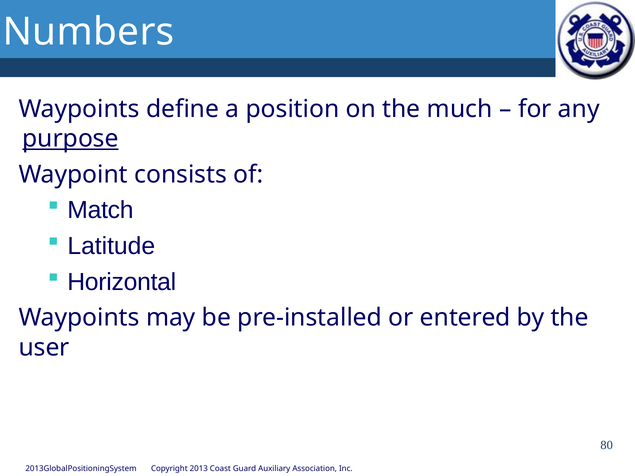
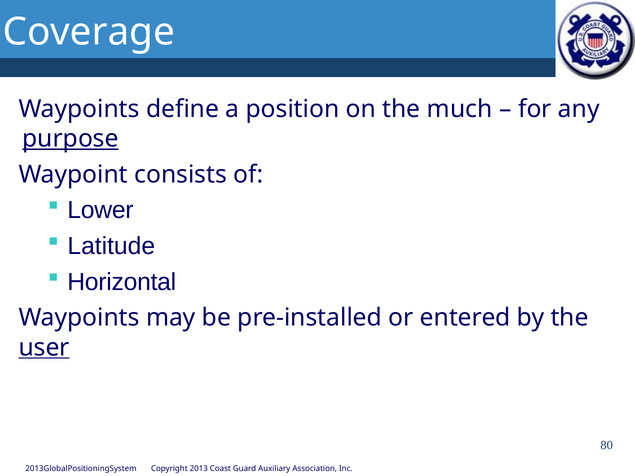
Numbers: Numbers -> Coverage (89, 32)
Match: Match -> Lower (100, 210)
user underline: none -> present (44, 348)
